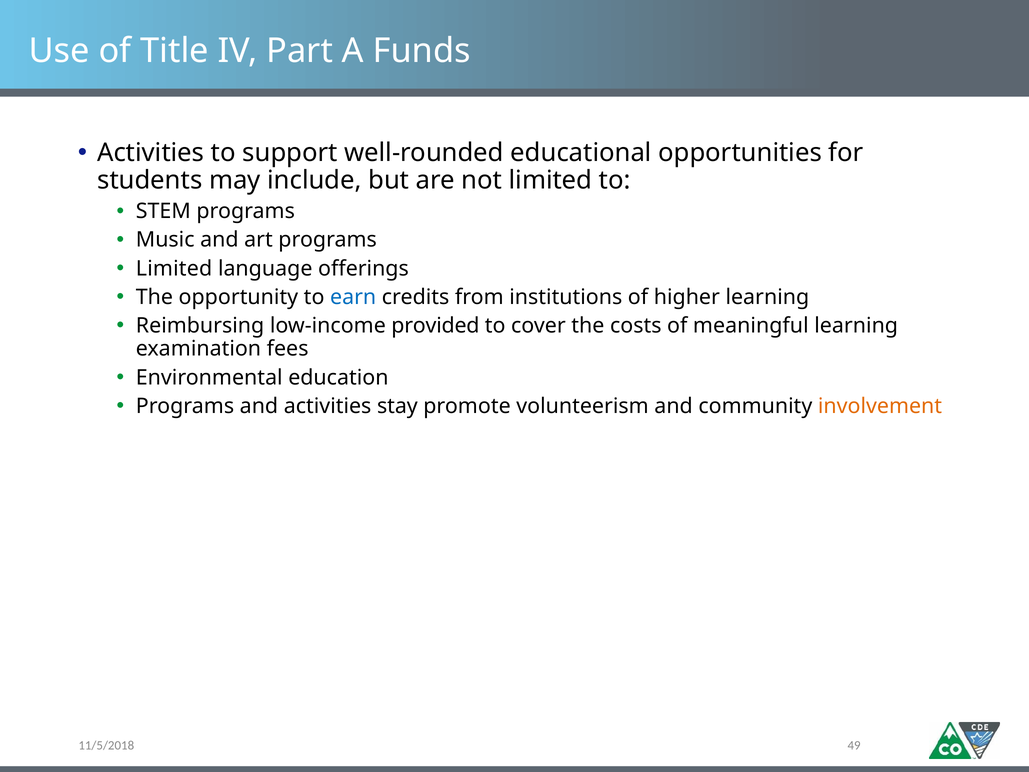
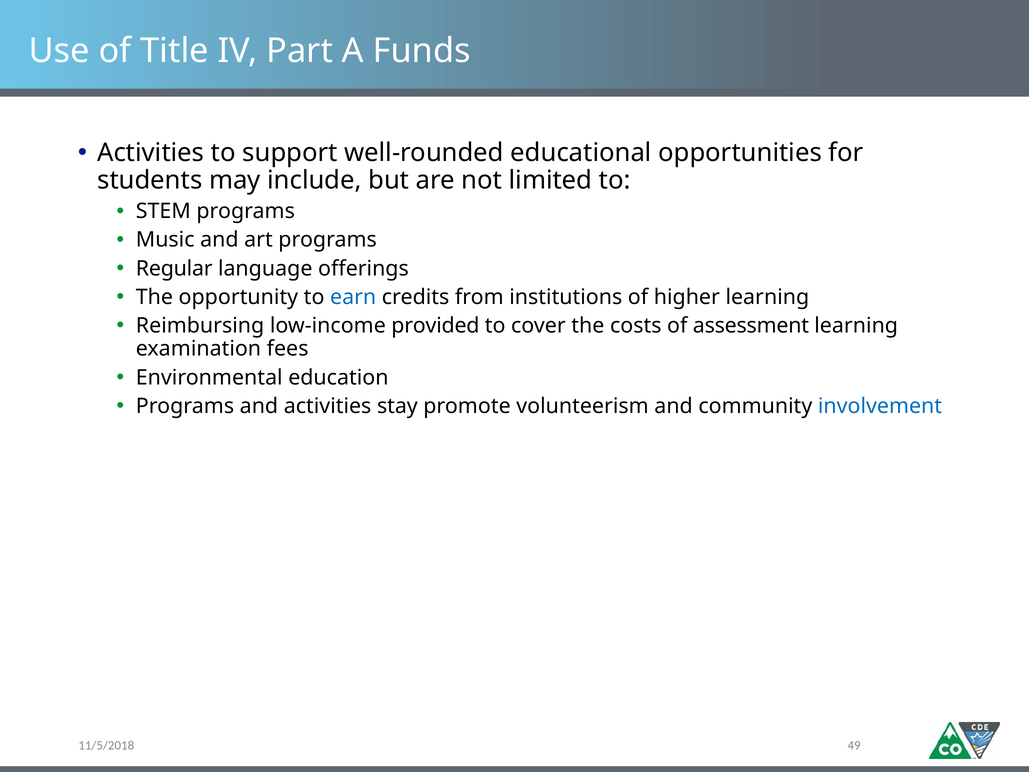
Limited: Limited -> Regular (174, 268)
meaningful: meaningful -> assessment (751, 326)
involvement colour: orange -> blue (880, 406)
